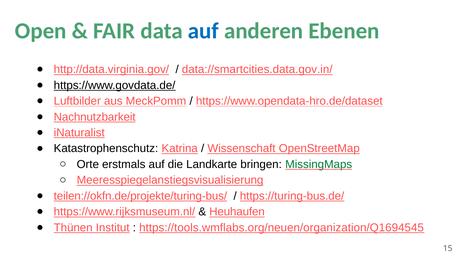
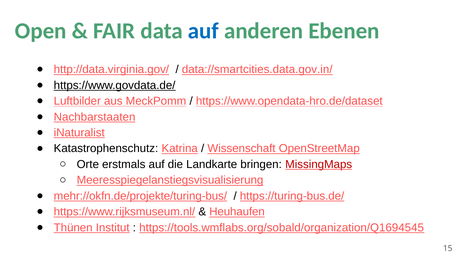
Nachnutzbarkeit: Nachnutzbarkeit -> Nachbarstaaten (95, 117)
MissingMaps colour: green -> red (319, 164)
teilen://okfn.de/projekte/turing-bus/: teilen://okfn.de/projekte/turing-bus/ -> mehr://okfn.de/projekte/turing-bus/ (140, 196)
https://tools.wmflabs.org/neuen/organization/Q1694545: https://tools.wmflabs.org/neuen/organization/Q1694545 -> https://tools.wmflabs.org/sobald/organization/Q1694545 (282, 228)
